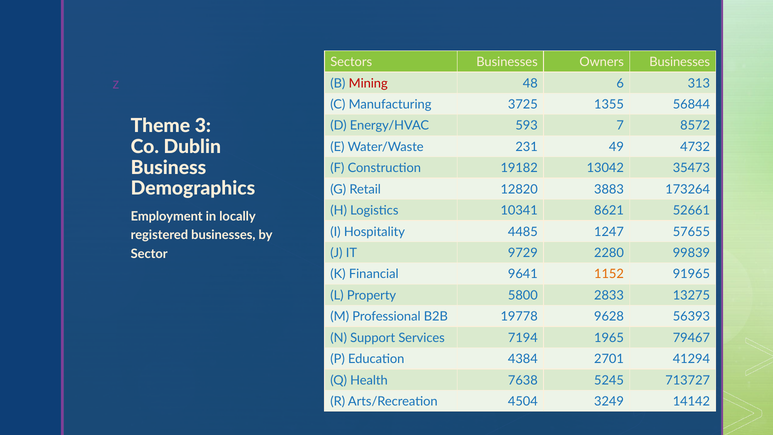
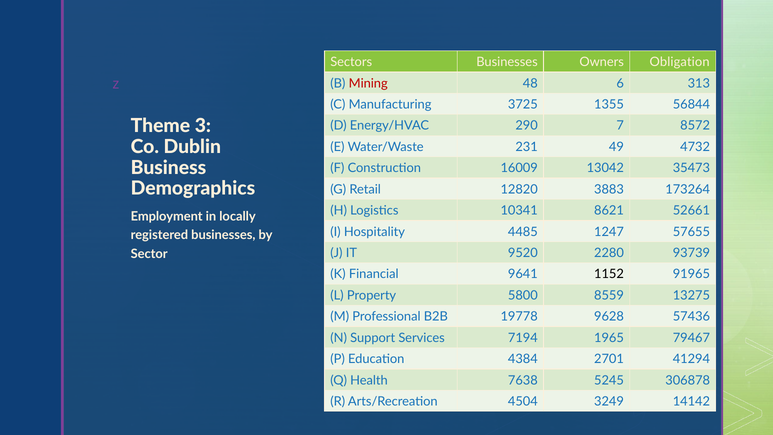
Owners Businesses: Businesses -> Obligation (680, 62)
593: 593 -> 290 (527, 126)
19182: 19182 -> 16009 (519, 168)
9729: 9729 -> 9520 (523, 253)
99839: 99839 -> 93739 (691, 253)
1152 colour: orange -> black (609, 274)
2833: 2833 -> 8559 (609, 295)
56393: 56393 -> 57436 (691, 317)
713727: 713727 -> 306878 (688, 380)
